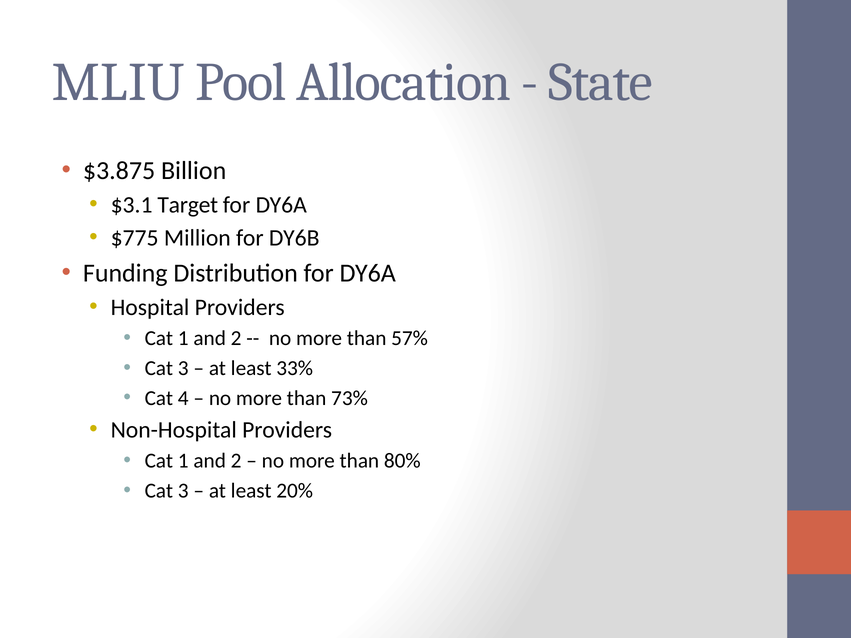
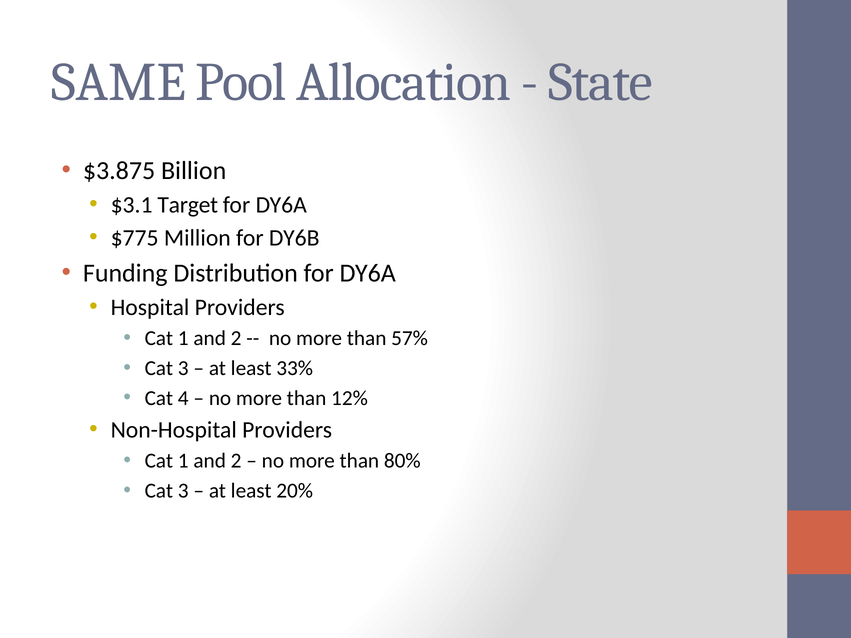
MLIU: MLIU -> SAME (118, 83)
73%: 73% -> 12% (349, 398)
